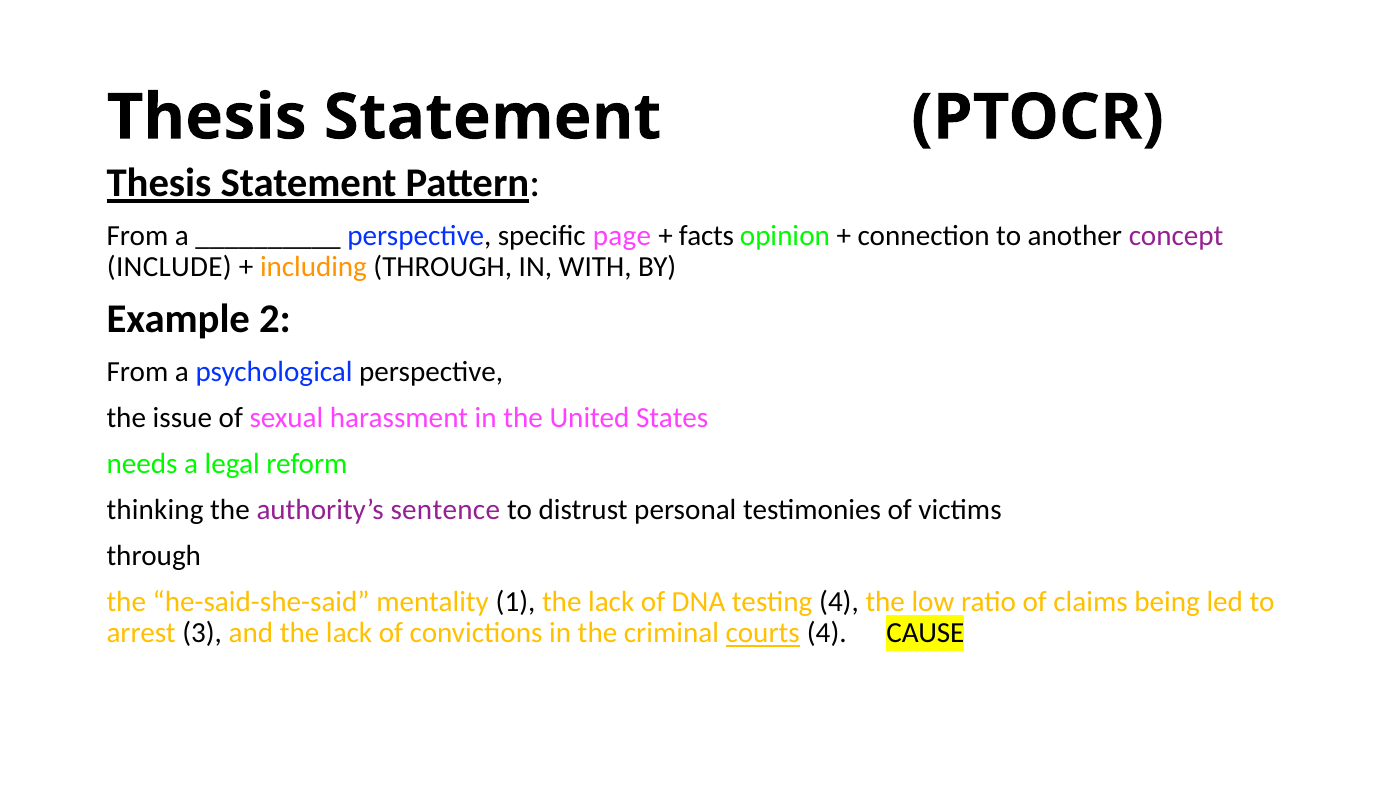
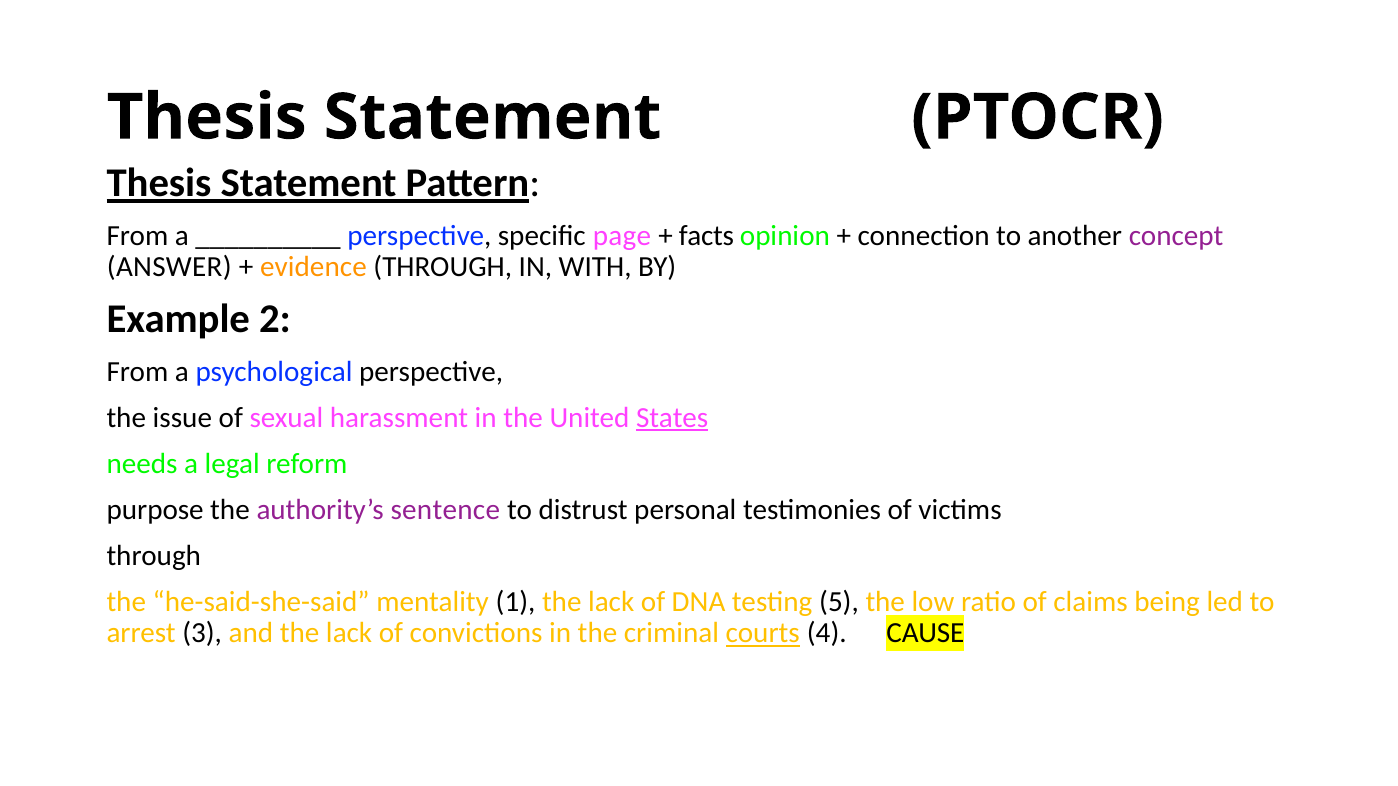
INCLUDE: INCLUDE -> ANSWER (169, 267)
including: including -> evidence (313, 267)
States underline: none -> present (672, 418)
thinking: thinking -> purpose (155, 510)
testing 4: 4 -> 5 (839, 602)
